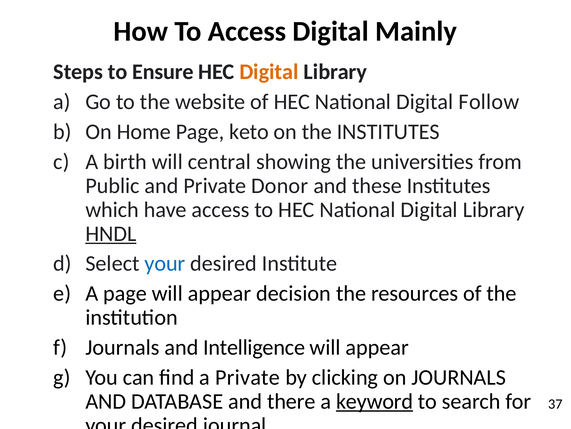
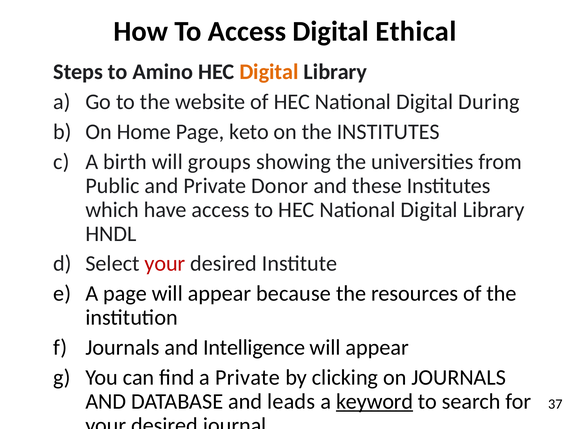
Mainly: Mainly -> Ethical (416, 31)
Ensure: Ensure -> Amino (163, 72)
Follow: Follow -> During (489, 102)
central: central -> groups (219, 161)
HNDL underline: present -> none (111, 233)
your colour: blue -> red (165, 263)
decision: decision -> because (294, 293)
there: there -> leads (291, 401)
